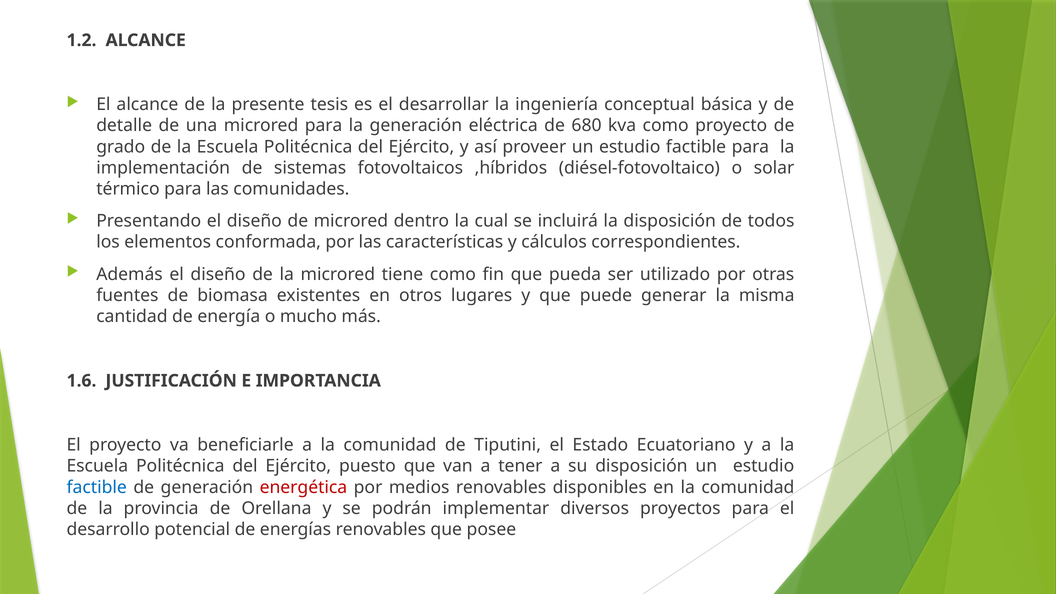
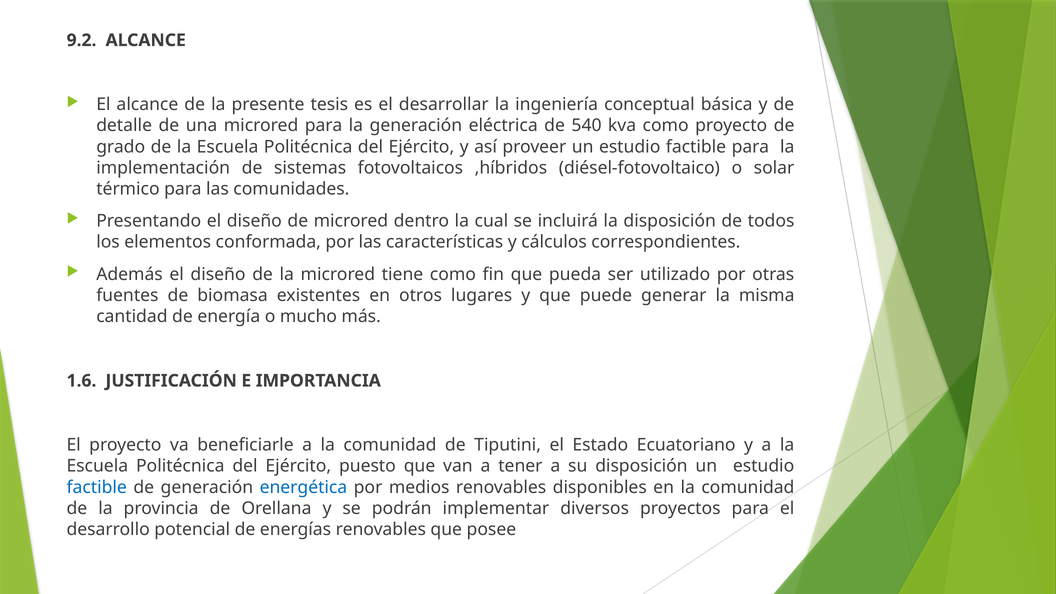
1.2: 1.2 -> 9.2 (82, 40)
680: 680 -> 540 (587, 126)
energética colour: red -> blue (303, 487)
